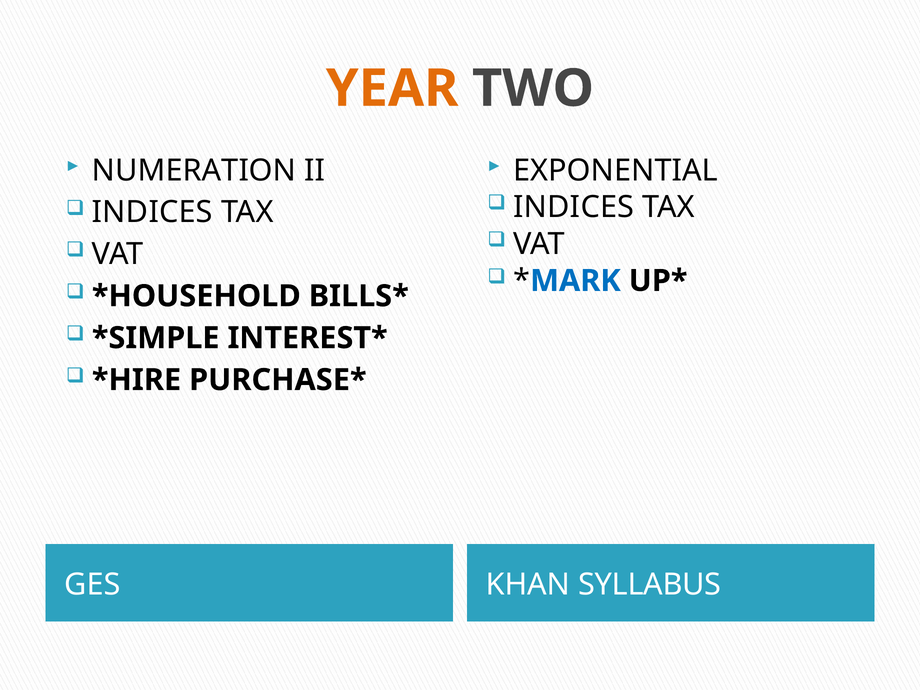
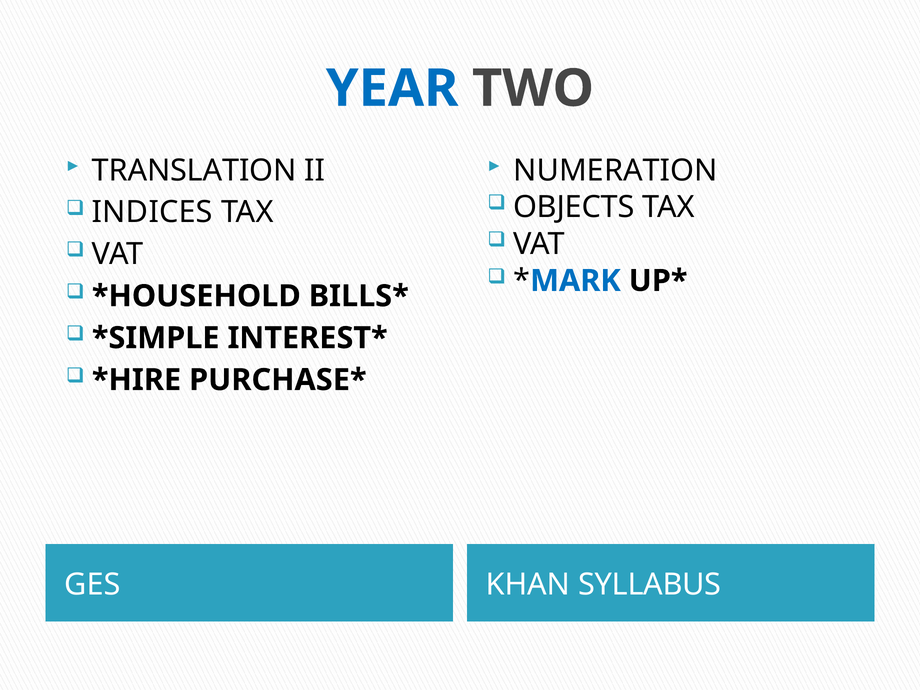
YEAR colour: orange -> blue (392, 89)
NUMERATION: NUMERATION -> TRANSLATION (194, 170)
EXPONENTIAL: EXPONENTIAL -> NUMERATION (615, 170)
INDICES: INDICES -> OBJECTS (574, 207)
